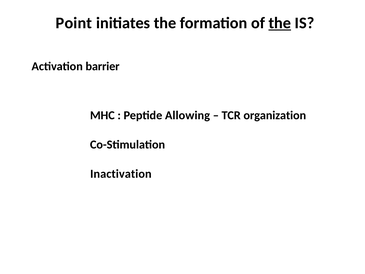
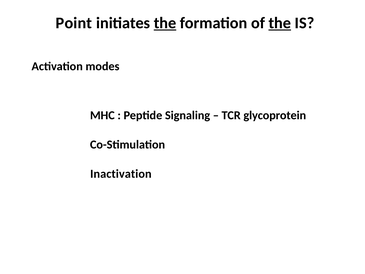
the underline: none -> present (165, 23)
barrier: barrier -> modes (102, 66)
Allowing: Allowing -> Signaling (188, 115)
organization: organization -> glycoprotein (275, 115)
